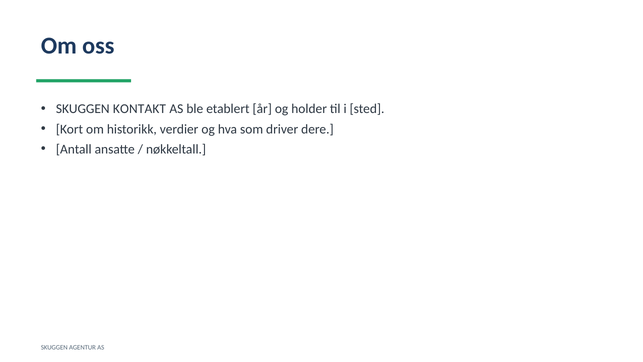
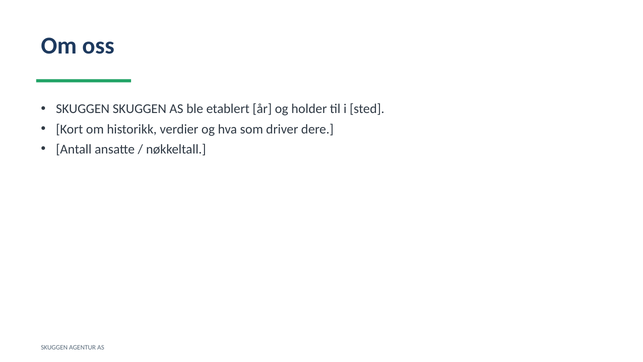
SKUGGEN KONTAKT: KONTAKT -> SKUGGEN (140, 109)
